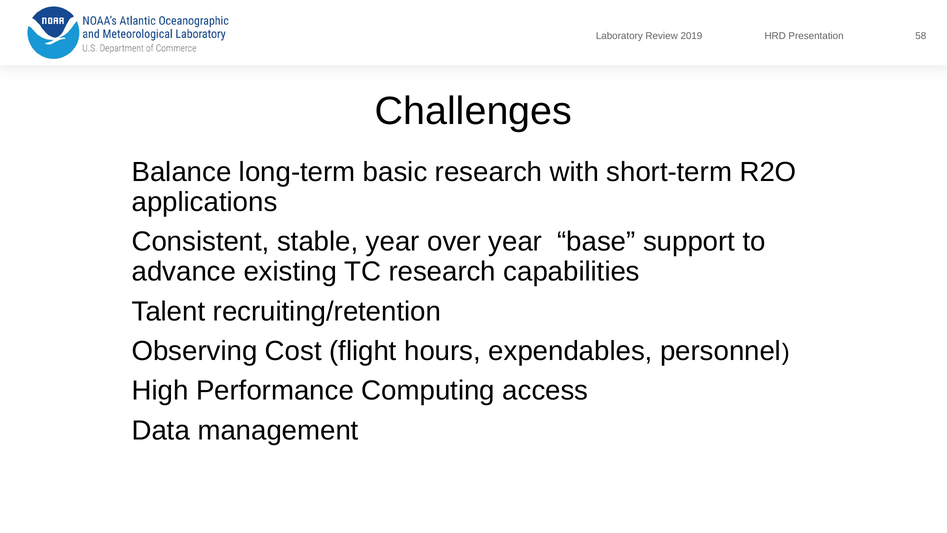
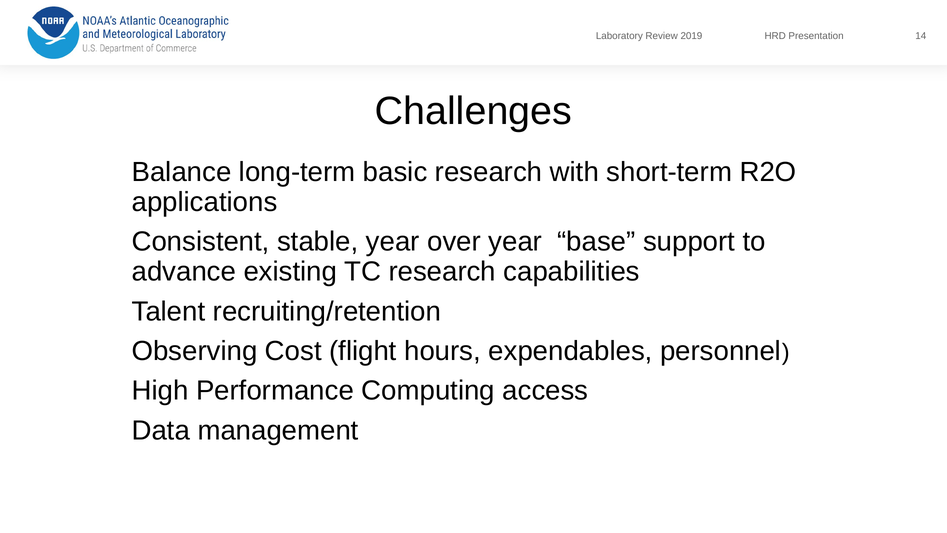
58: 58 -> 14 (921, 36)
